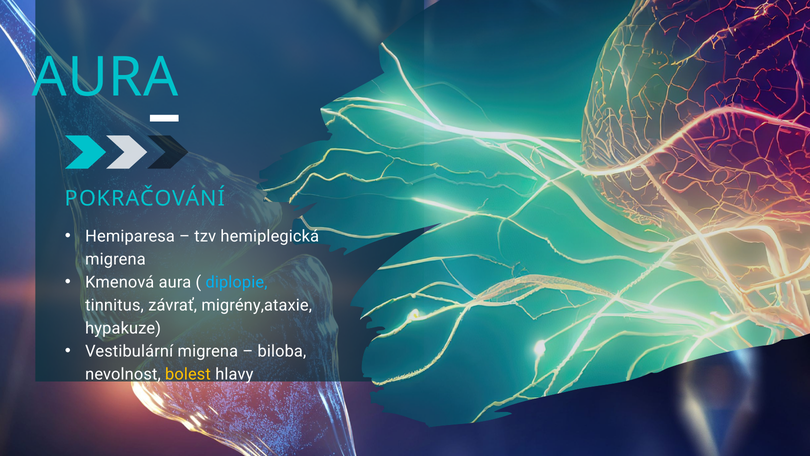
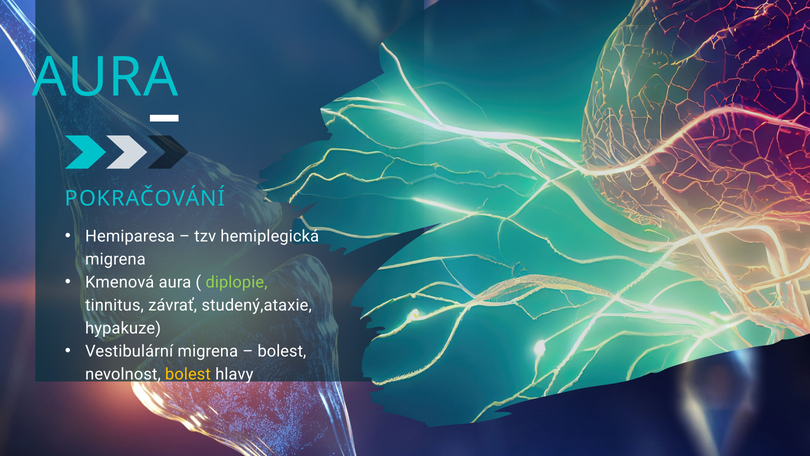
diplopie colour: light blue -> light green (237, 282)
migrény,ataxie: migrény,ataxie -> studený,ataxie (257, 305)
biloba: biloba -> bolest (282, 351)
